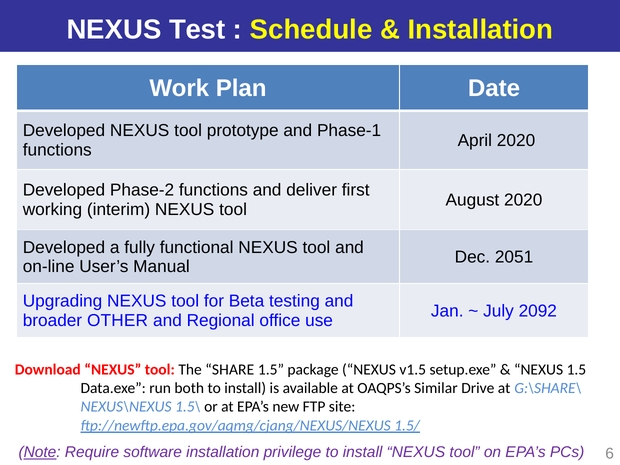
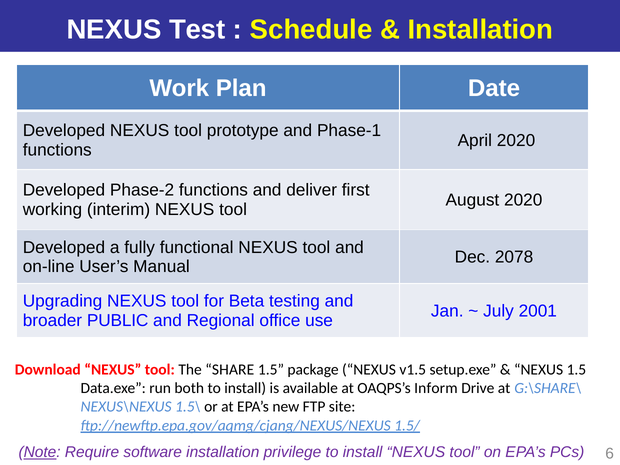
2051: 2051 -> 2078 (514, 257)
2092: 2092 -> 2001 (538, 311)
OTHER: OTHER -> PUBLIC (118, 320)
Similar: Similar -> Inform (436, 388)
